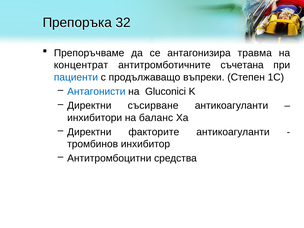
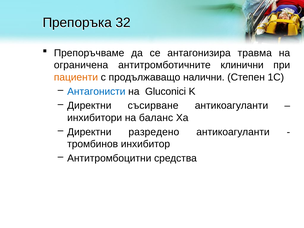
концентрат: концентрат -> ограничена (81, 65)
съчетана: съчетана -> клинични (242, 65)
пациенти colour: blue -> orange (76, 77)
въпреки: въпреки -> налични (204, 77)
факторите: факторите -> разредено (154, 132)
